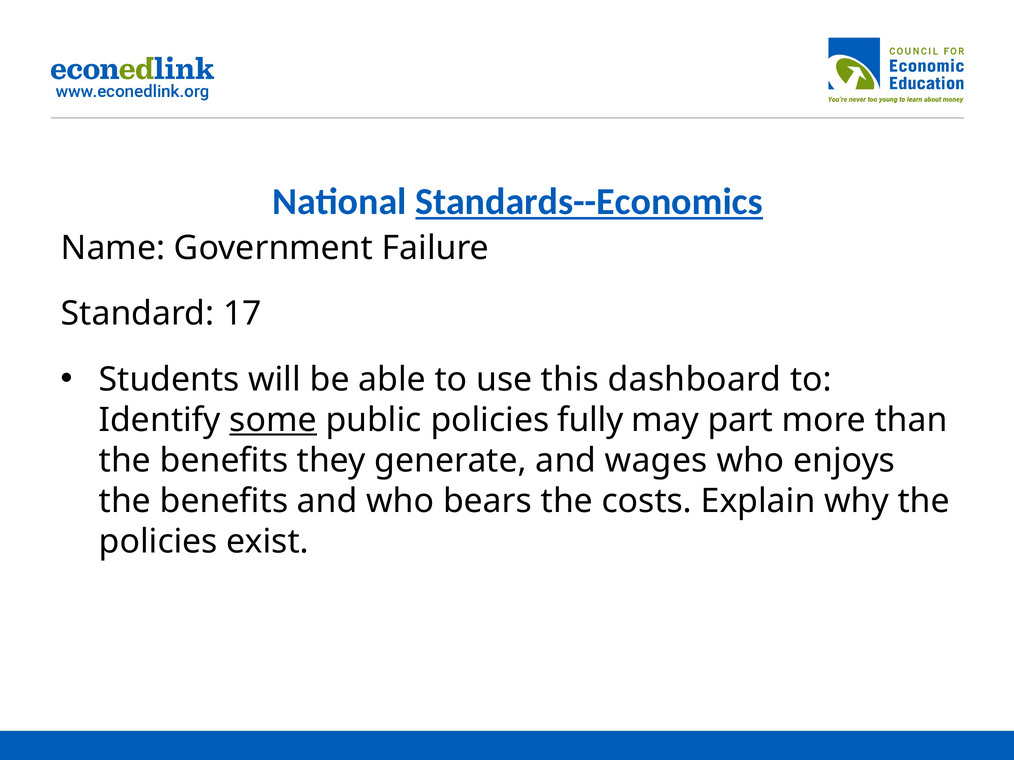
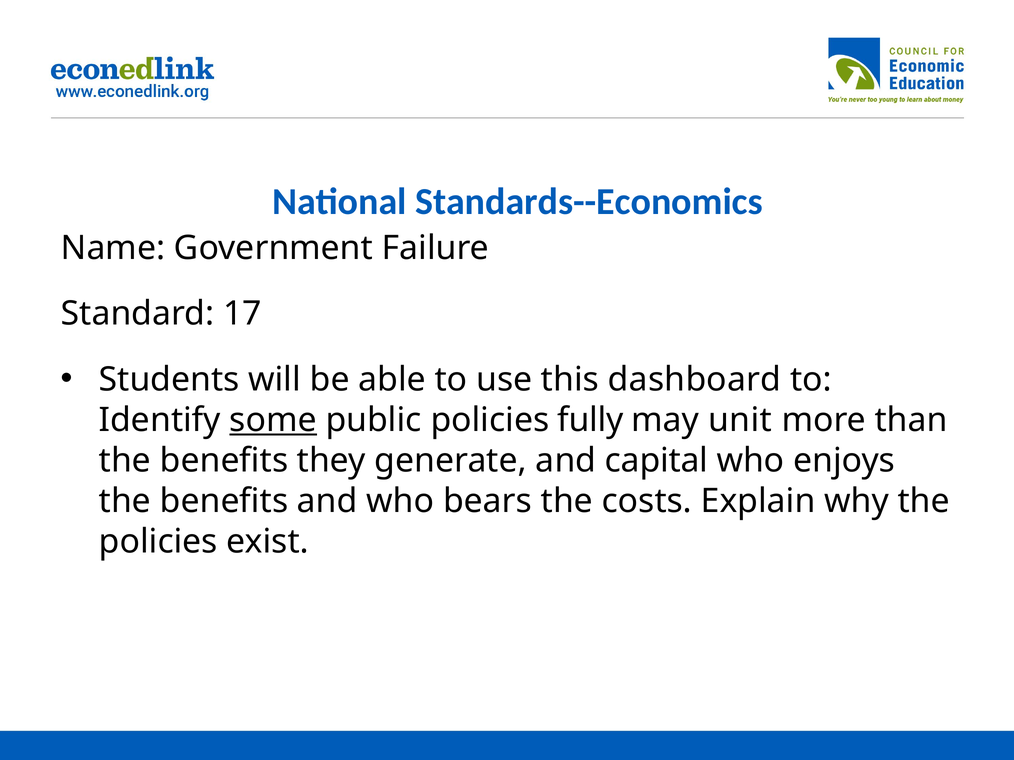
Standards--Economics underline: present -> none (589, 202)
part: part -> unit (740, 420)
wages: wages -> capital (656, 461)
